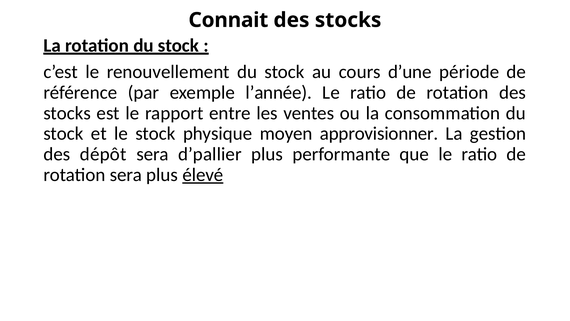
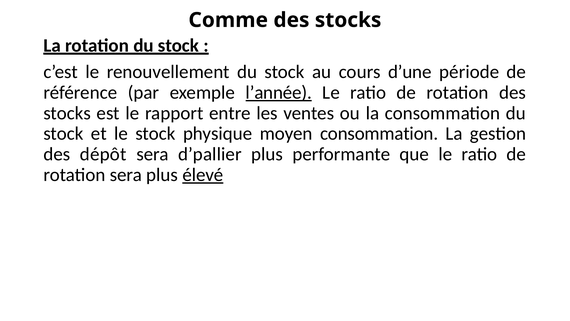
Connait: Connait -> Comme (228, 20)
l’année underline: none -> present (279, 92)
moyen approvisionner: approvisionner -> consommation (379, 133)
